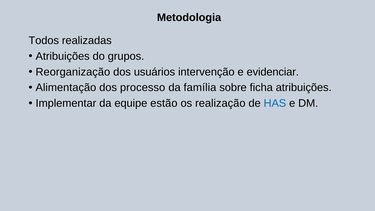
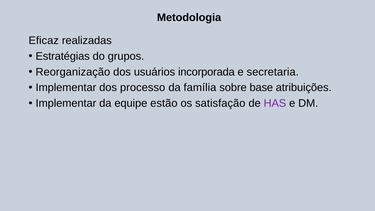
Todos: Todos -> Eficaz (44, 41)
Atribuições: Atribuições -> Estratégias (63, 56)
intervenção: intervenção -> incorporada (206, 72)
evidenciar: evidenciar -> secretaria (273, 72)
Alimentação: Alimentação -> Implementar (66, 88)
ficha: ficha -> base (261, 88)
realização: realização -> satisfação (220, 103)
HAS colour: blue -> purple (275, 103)
